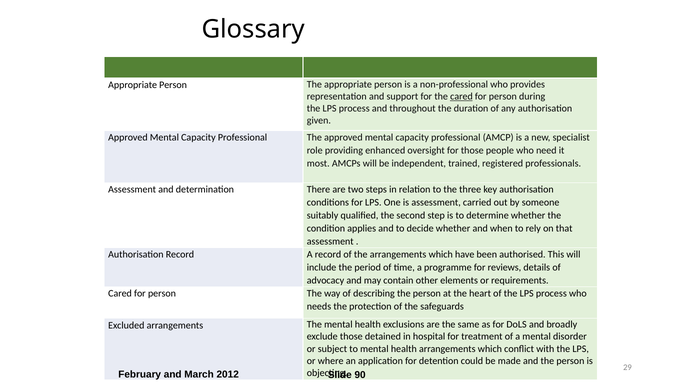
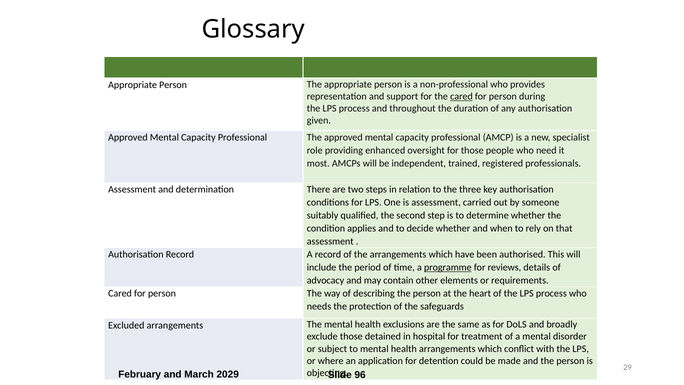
programme underline: none -> present (448, 267)
2012: 2012 -> 2029 (228, 374)
90: 90 -> 96 (360, 375)
